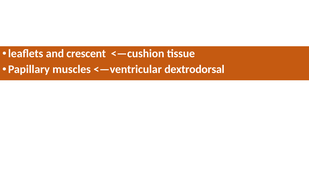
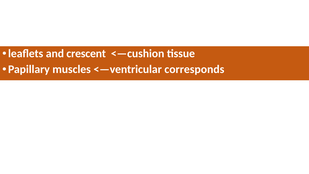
dextrodorsal: dextrodorsal -> corresponds (194, 69)
